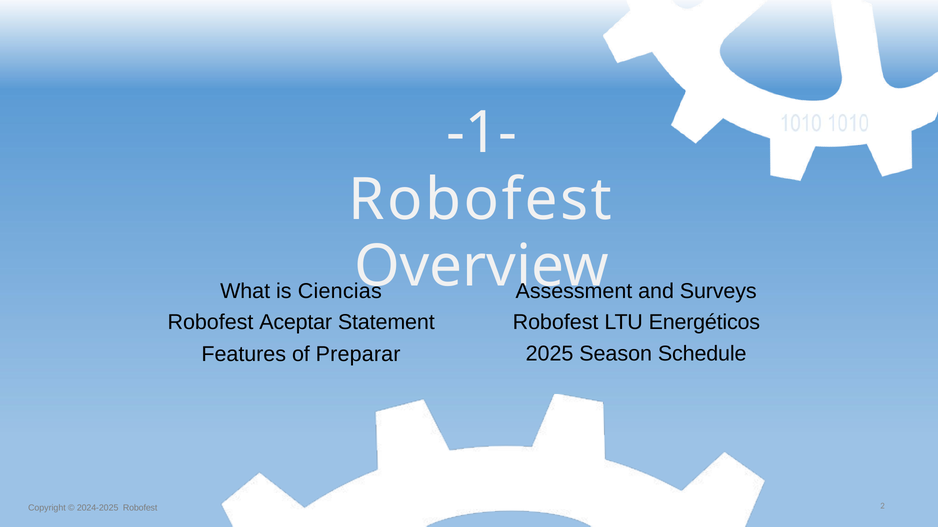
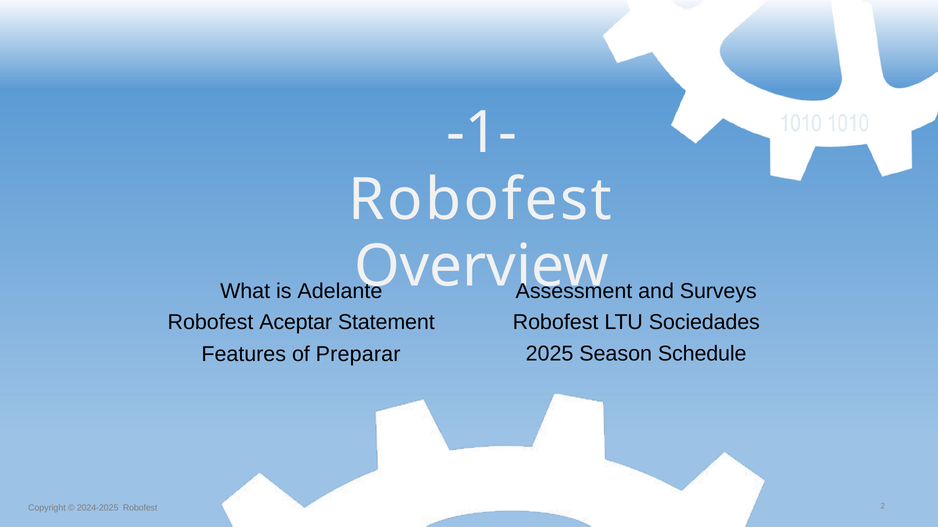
Ciencias: Ciencias -> Adelante (340, 291)
Energéticos: Energéticos -> Sociedades (704, 323)
